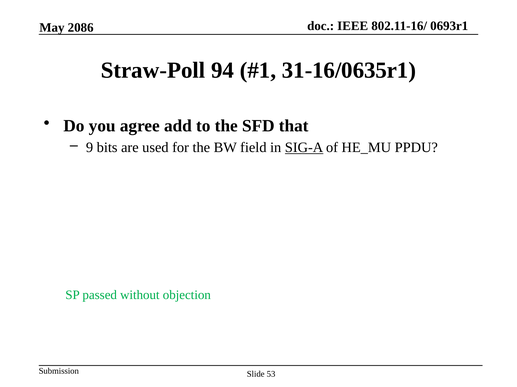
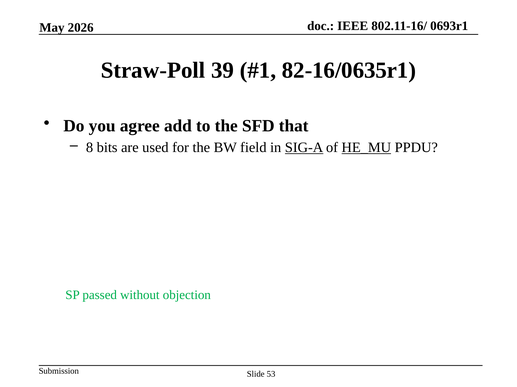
2086: 2086 -> 2026 (81, 28)
94: 94 -> 39 (223, 71)
31-16/0635r1: 31-16/0635r1 -> 82-16/0635r1 (349, 71)
9: 9 -> 8 (90, 148)
HE_MU underline: none -> present (366, 148)
